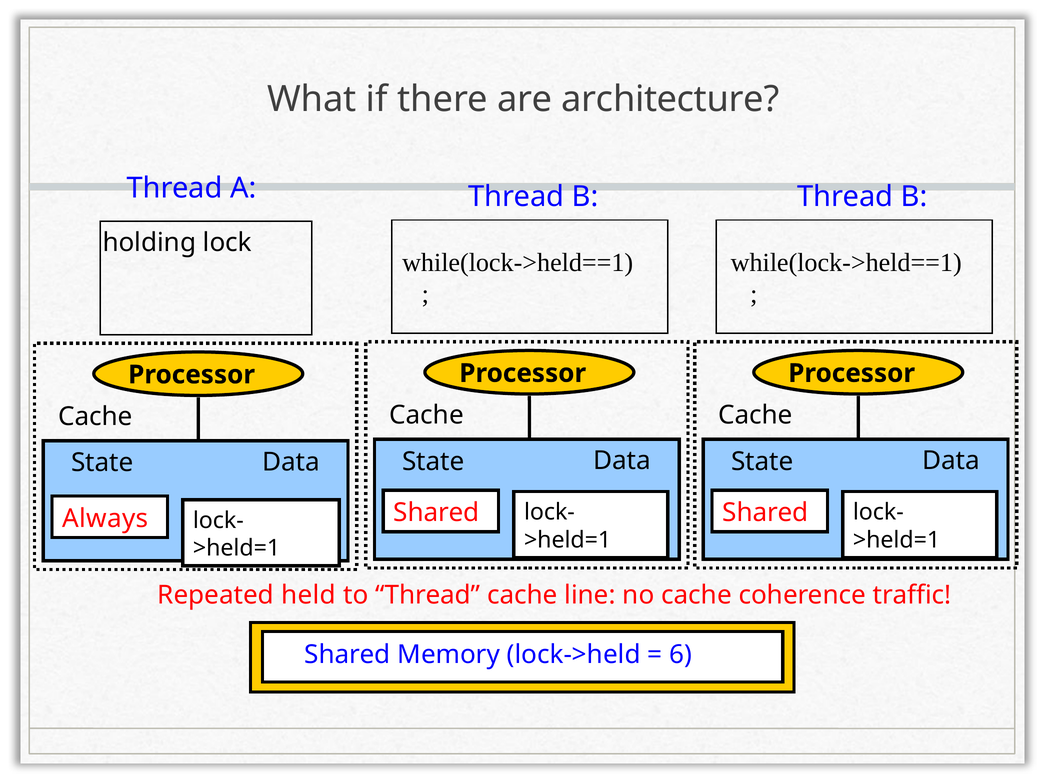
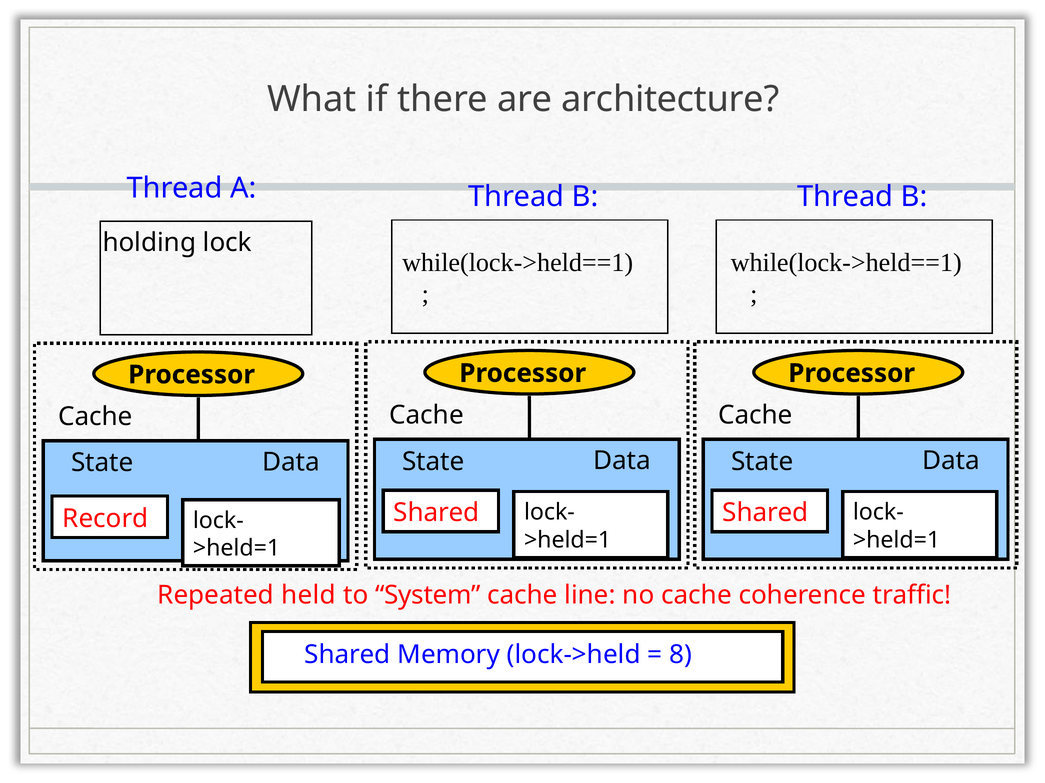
Always: Always -> Record (105, 519)
to Thread: Thread -> System (428, 596)
6: 6 -> 8 (680, 655)
